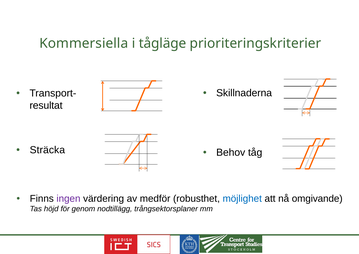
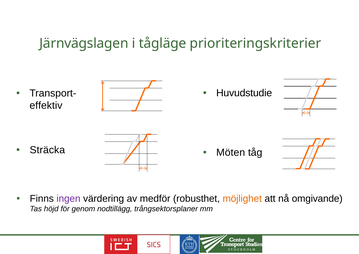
Kommersiella: Kommersiella -> Järnvägslagen (84, 43)
Skillnaderna: Skillnaderna -> Huvudstudie (244, 93)
resultat: resultat -> effektiv (46, 105)
Behov: Behov -> Möten (231, 152)
möjlighet colour: blue -> orange (242, 198)
